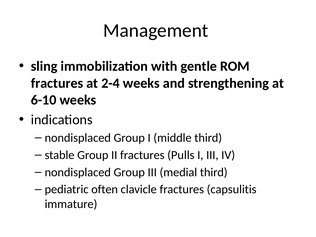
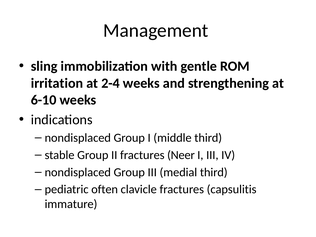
fractures: fractures -> irritation (57, 83)
Pulls: Pulls -> Neer (181, 155)
